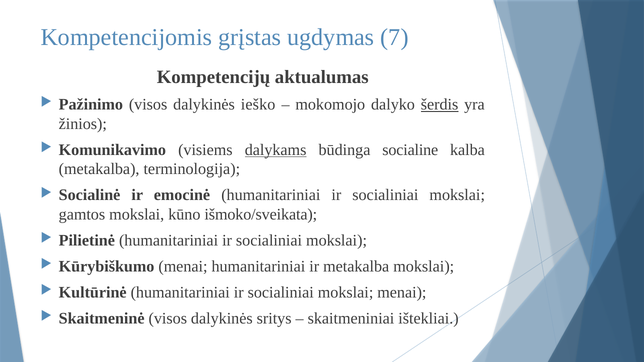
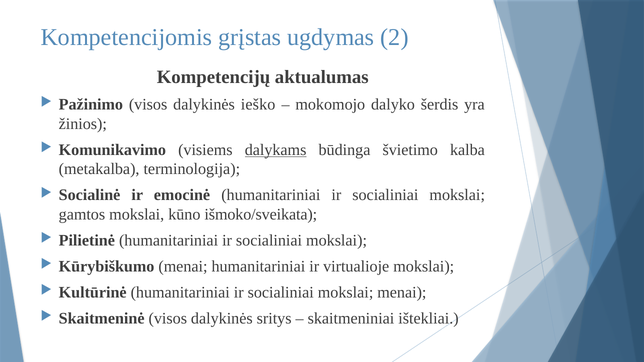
7: 7 -> 2 (394, 37)
šerdis underline: present -> none (440, 105)
socialine: socialine -> švietimo (410, 150)
ir metakalba: metakalba -> virtualioje (356, 267)
